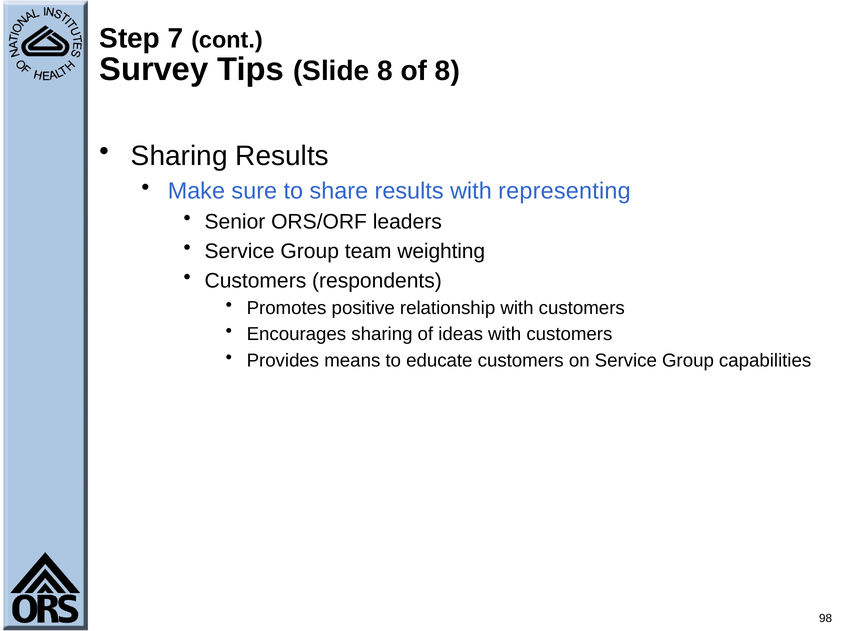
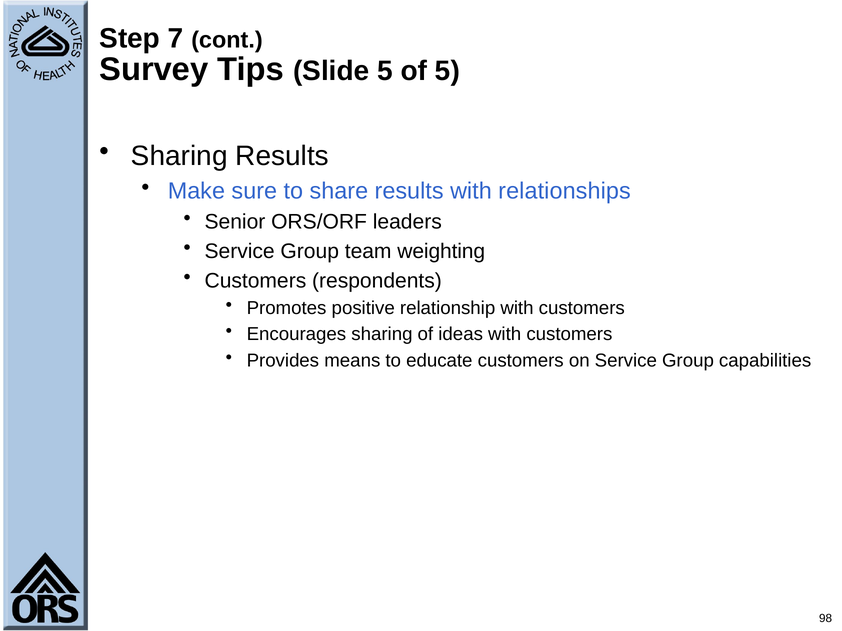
Slide 8: 8 -> 5 (385, 71)
of 8: 8 -> 5 (447, 71)
representing: representing -> relationships (565, 191)
